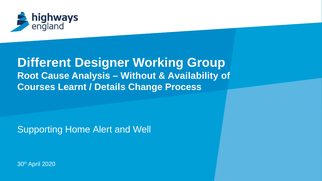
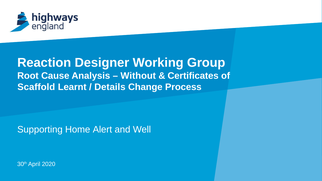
Different: Different -> Reaction (44, 63)
Availability: Availability -> Certificates (193, 76)
Courses: Courses -> Scaffold (36, 87)
